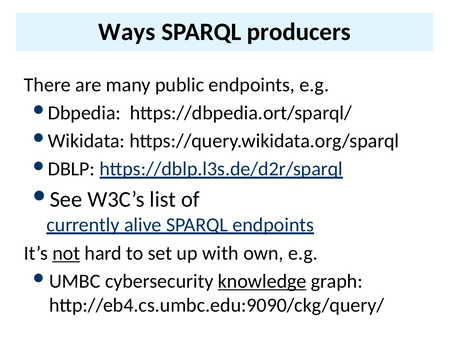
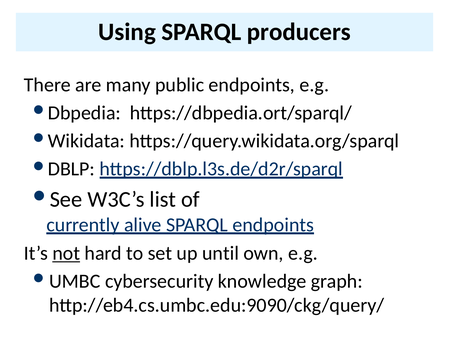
Ways: Ways -> Using (127, 32)
with: with -> until (221, 253)
knowledge underline: present -> none (262, 281)
